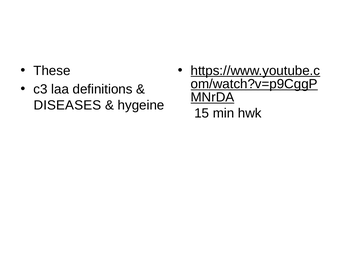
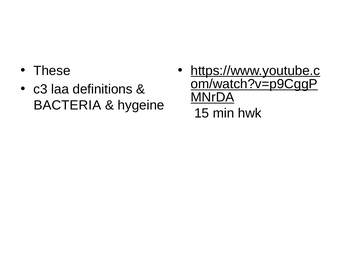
DISEASES: DISEASES -> BACTERIA (67, 105)
